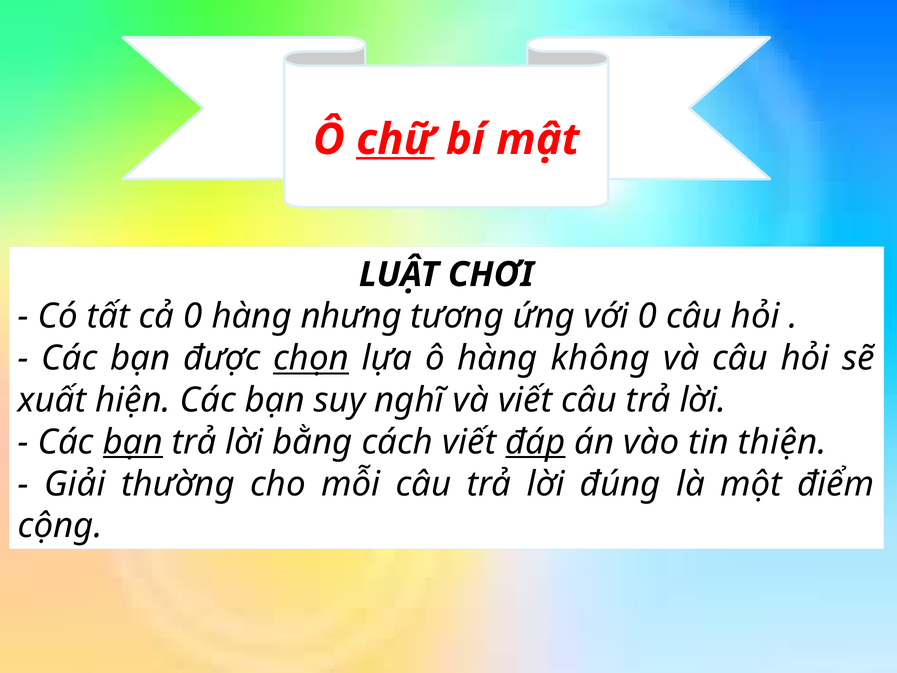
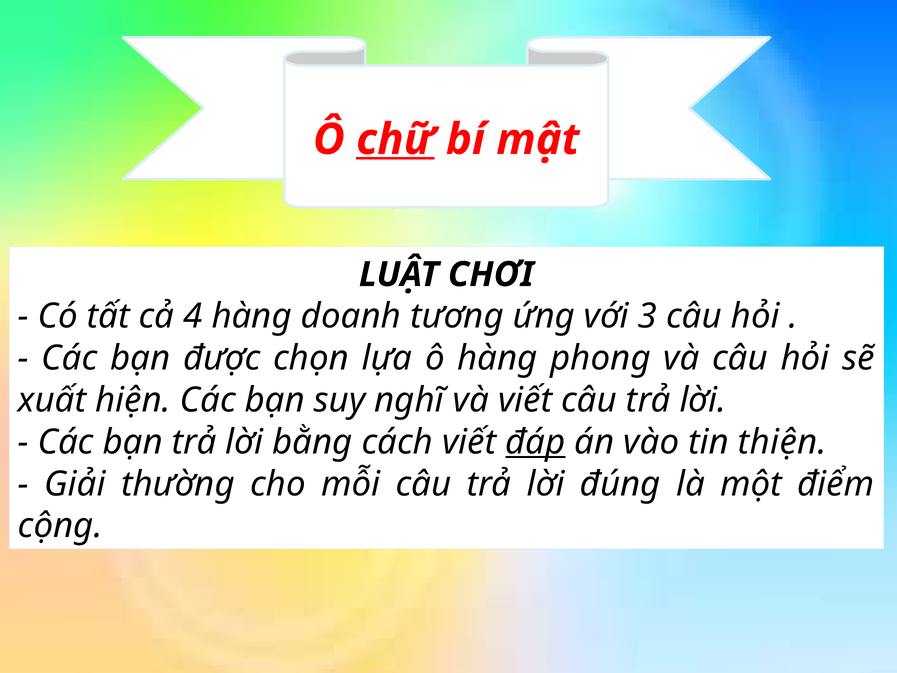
cả 0: 0 -> 4 (193, 316)
nhưng: nhưng -> doanh (351, 316)
với 0: 0 -> 3 (648, 316)
chọn underline: present -> none (311, 358)
không: không -> phong (601, 358)
bạn underline: present -> none (133, 442)
